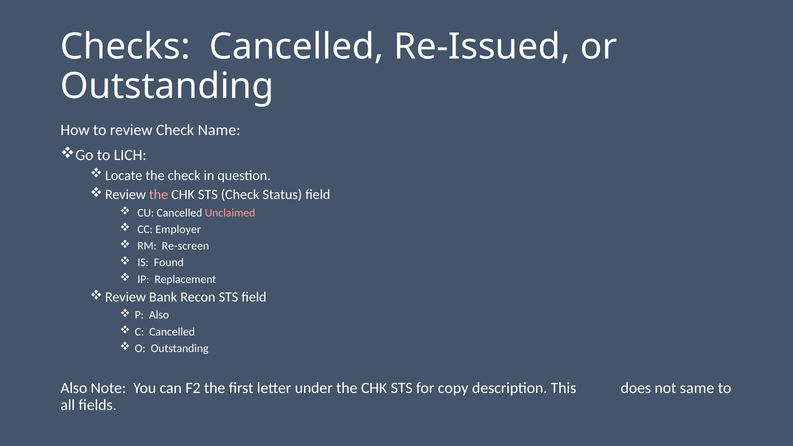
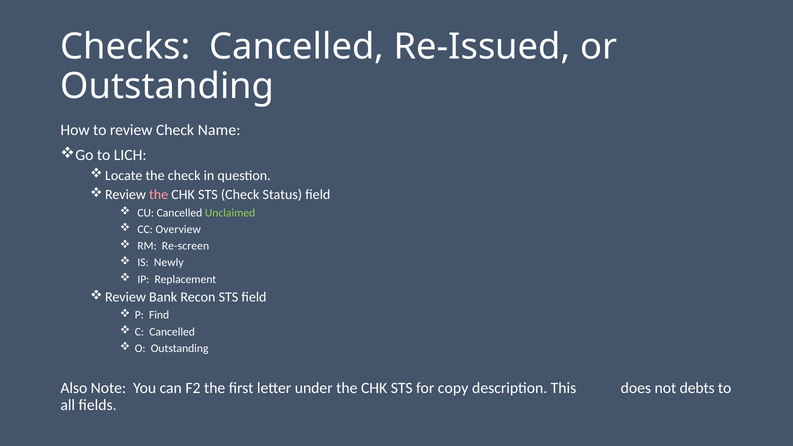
Unclaimed colour: pink -> light green (230, 213)
Employer: Employer -> Overview (178, 229)
Found: Found -> Newly (169, 263)
P Also: Also -> Find (159, 315)
same: same -> debts (697, 388)
